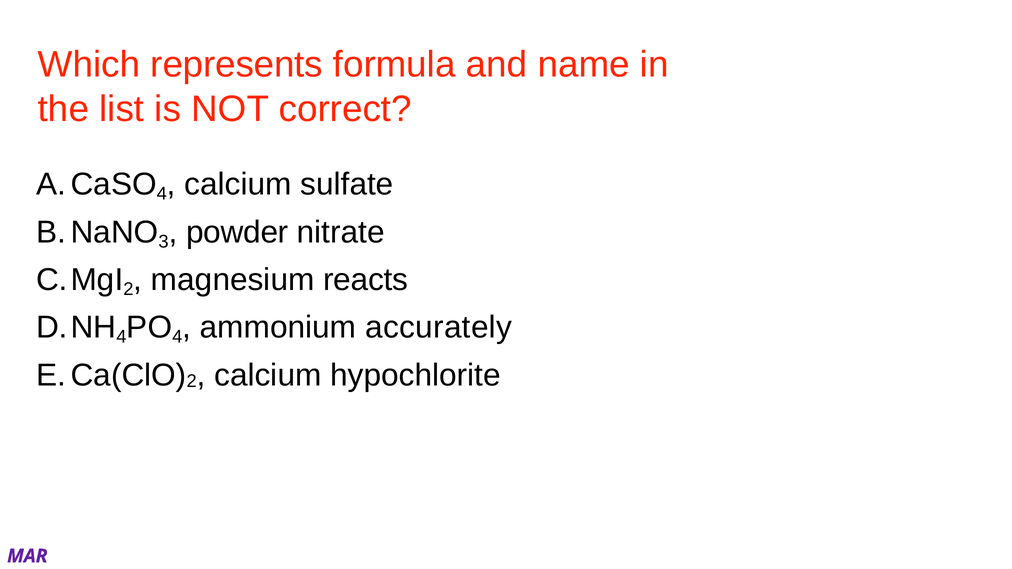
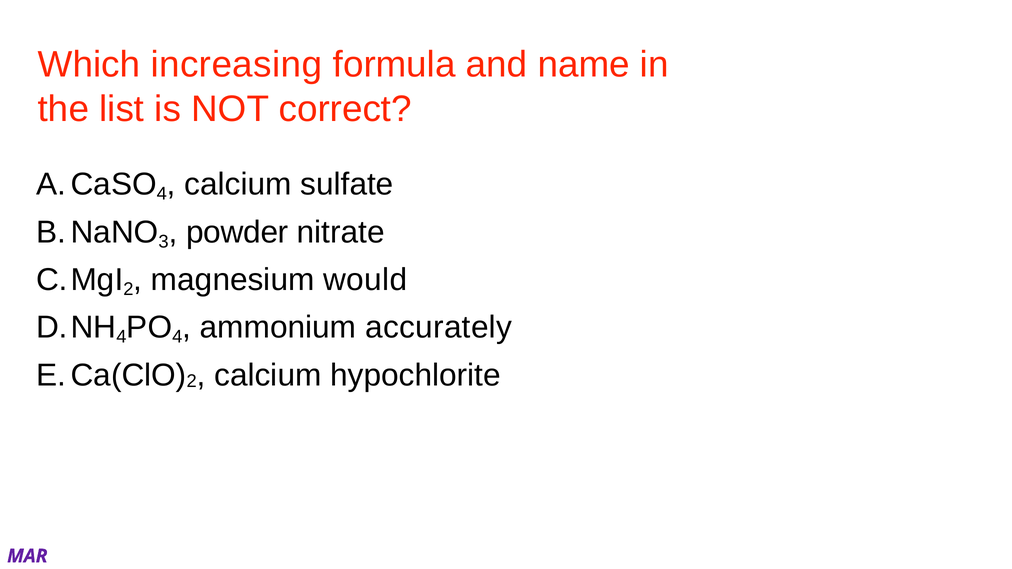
represents: represents -> increasing (236, 65)
reacts: reacts -> would (365, 280)
